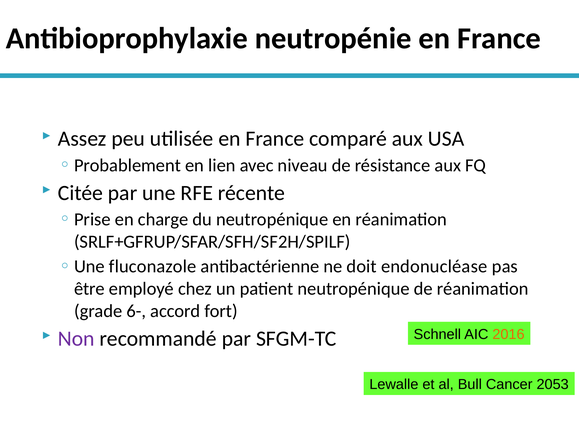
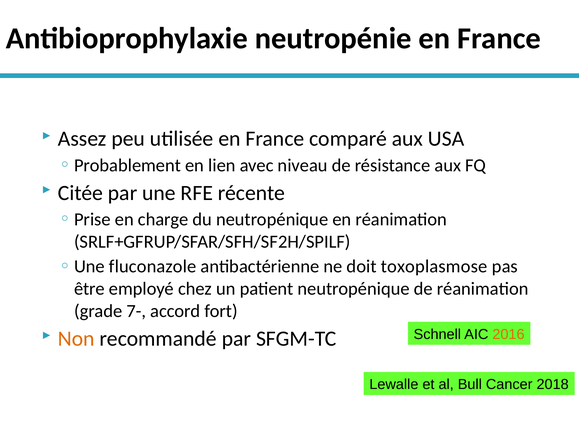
endonucléase: endonucléase -> toxoplasmose (434, 267)
6-: 6- -> 7- (136, 311)
Non colour: purple -> orange (76, 339)
2053: 2053 -> 2018 (553, 385)
